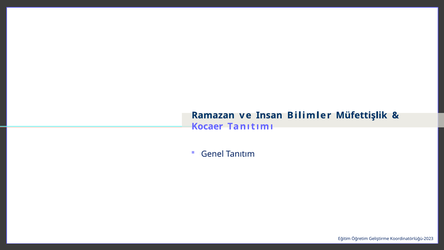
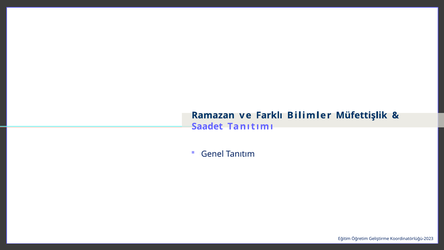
Insan: Insan -> Farklı (269, 115)
Kocaer: Kocaer -> Saadet (207, 126)
